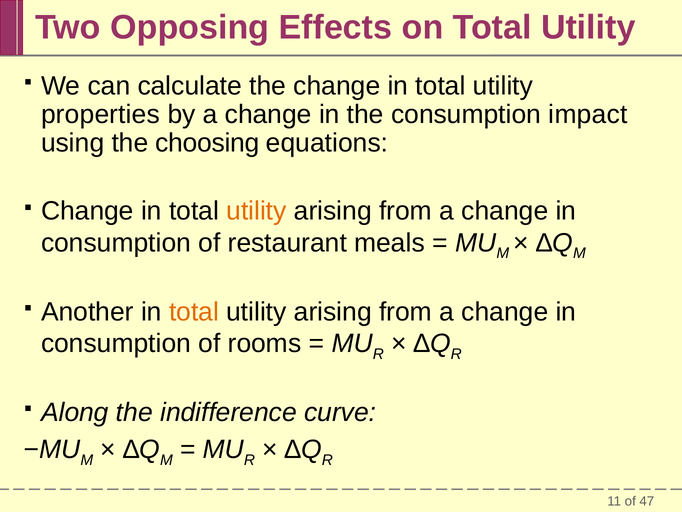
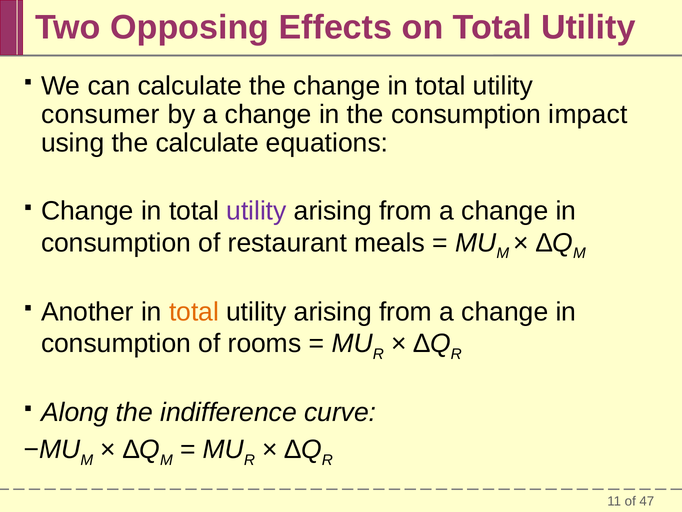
properties: properties -> consumer (100, 114)
the choosing: choosing -> calculate (207, 143)
utility colour: orange -> purple (256, 211)
